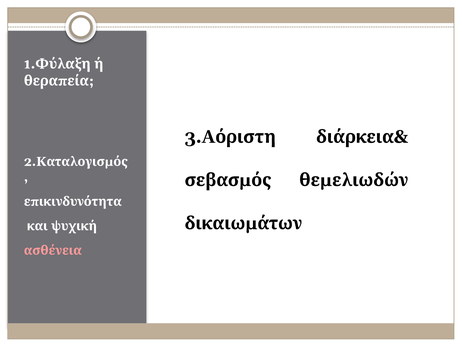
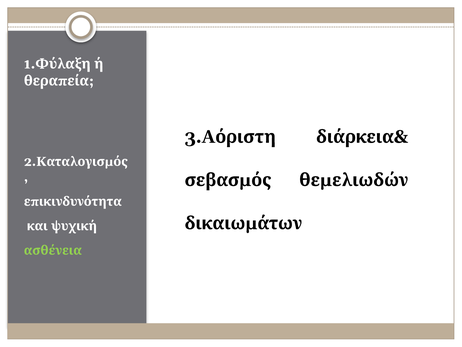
ασθένεια colour: pink -> light green (53, 250)
